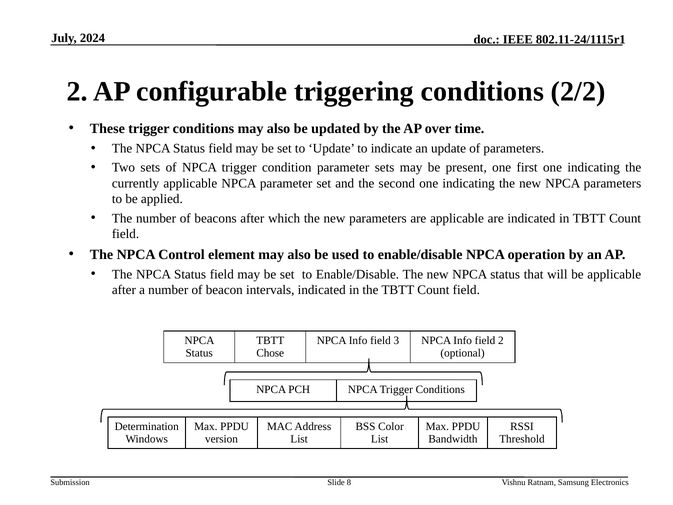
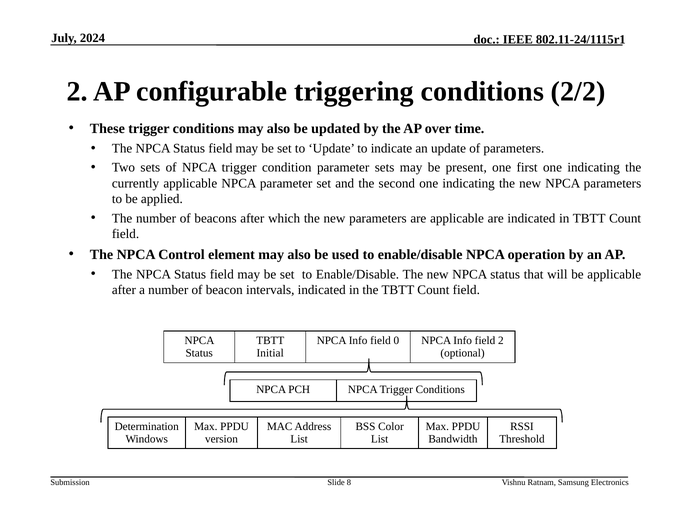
3: 3 -> 0 (396, 341)
Chose: Chose -> Initial (270, 353)
